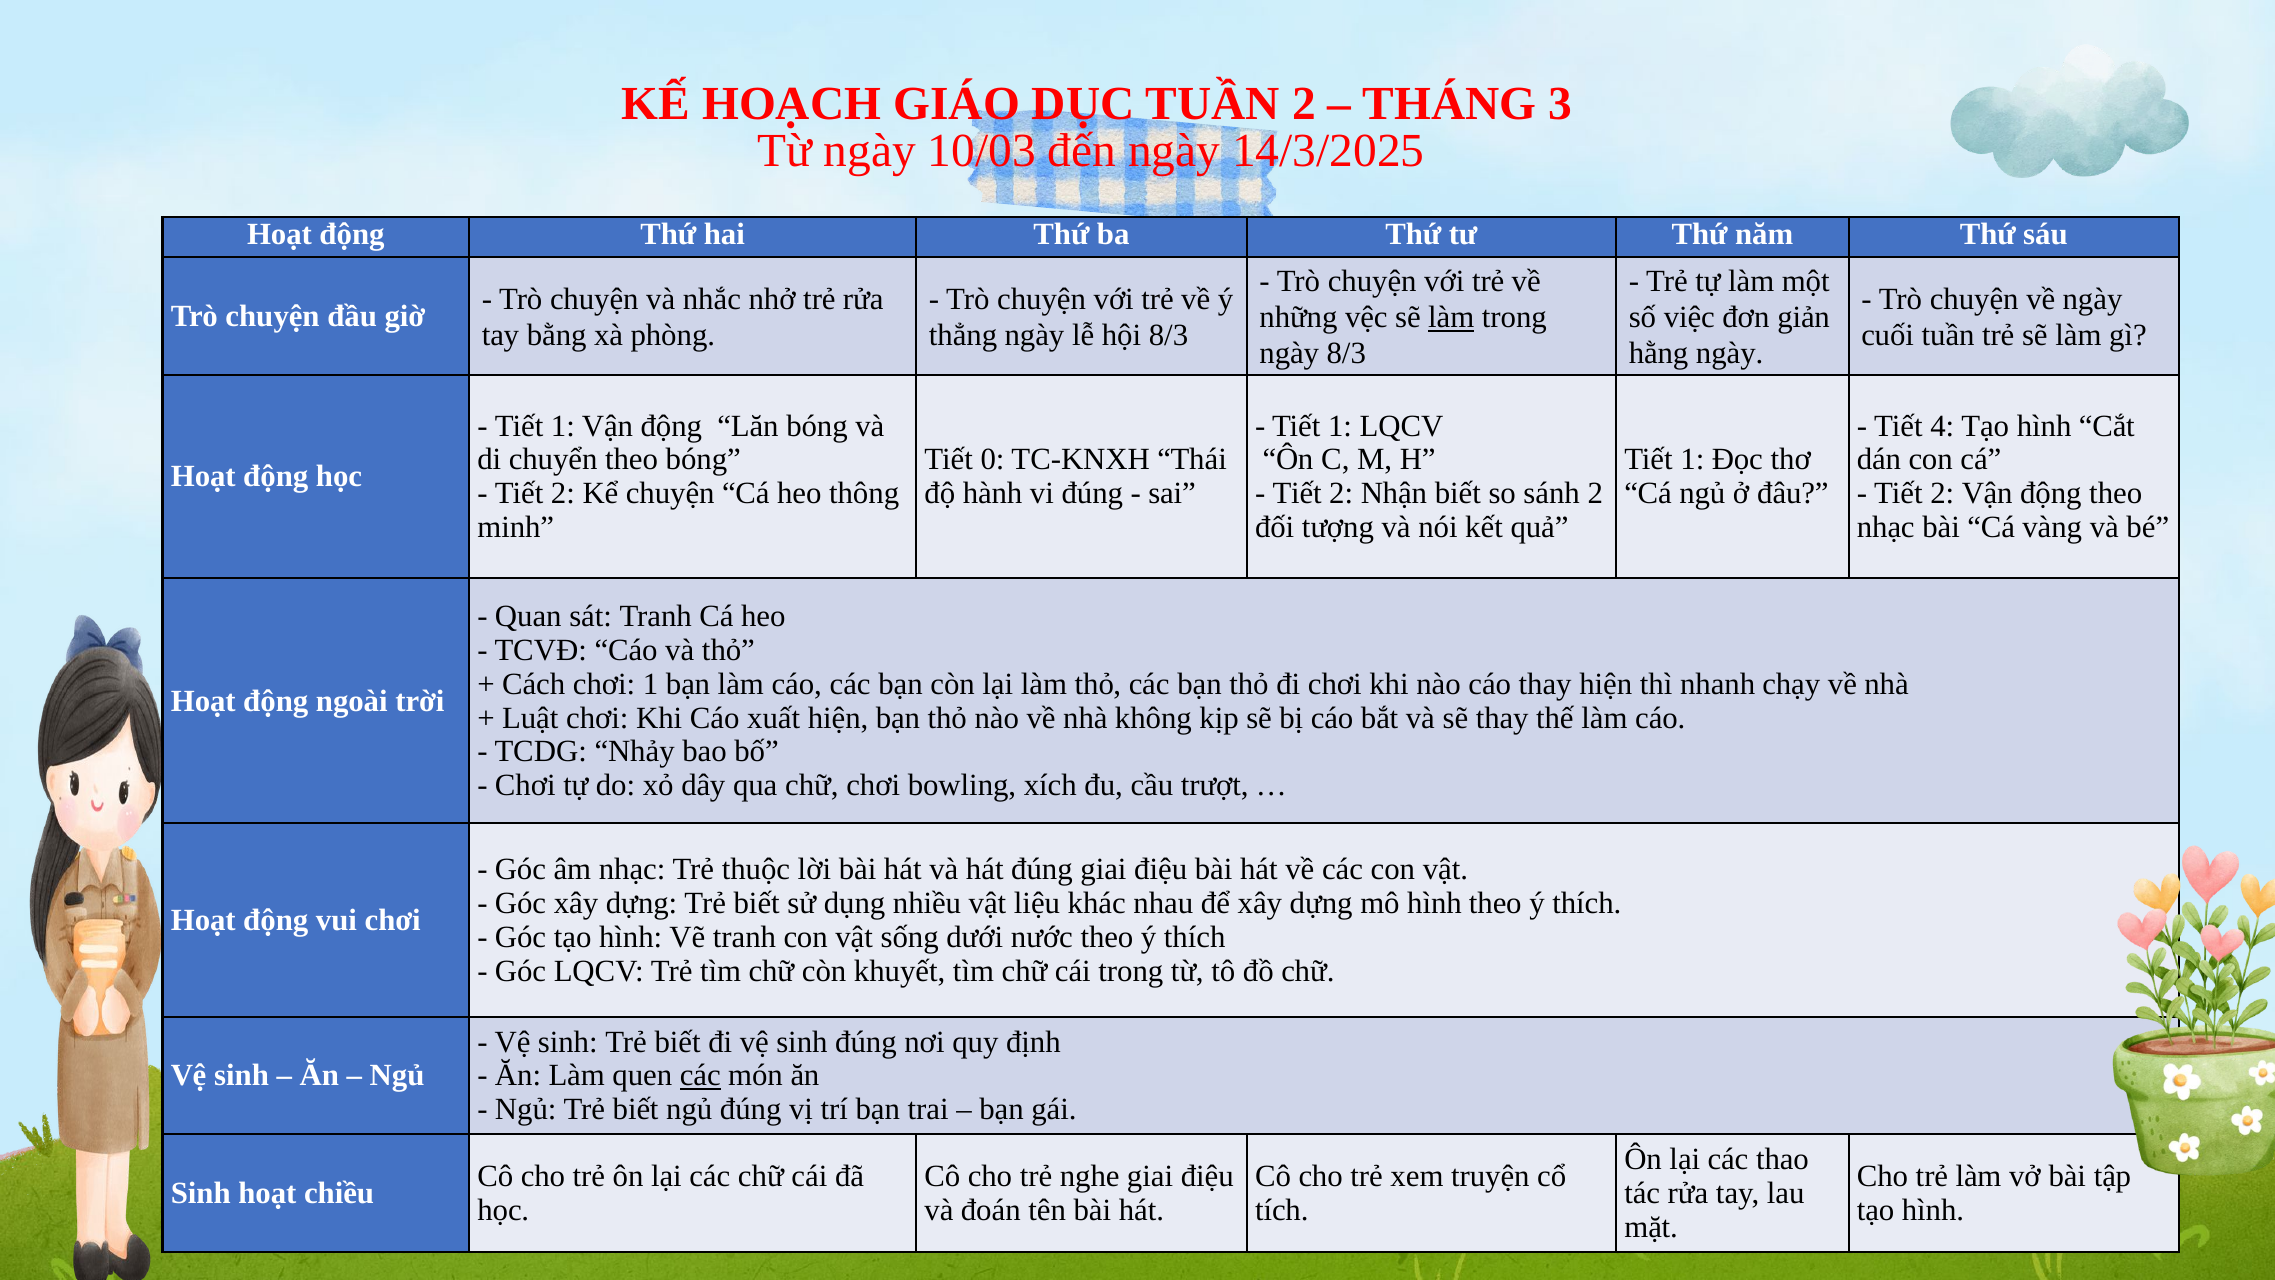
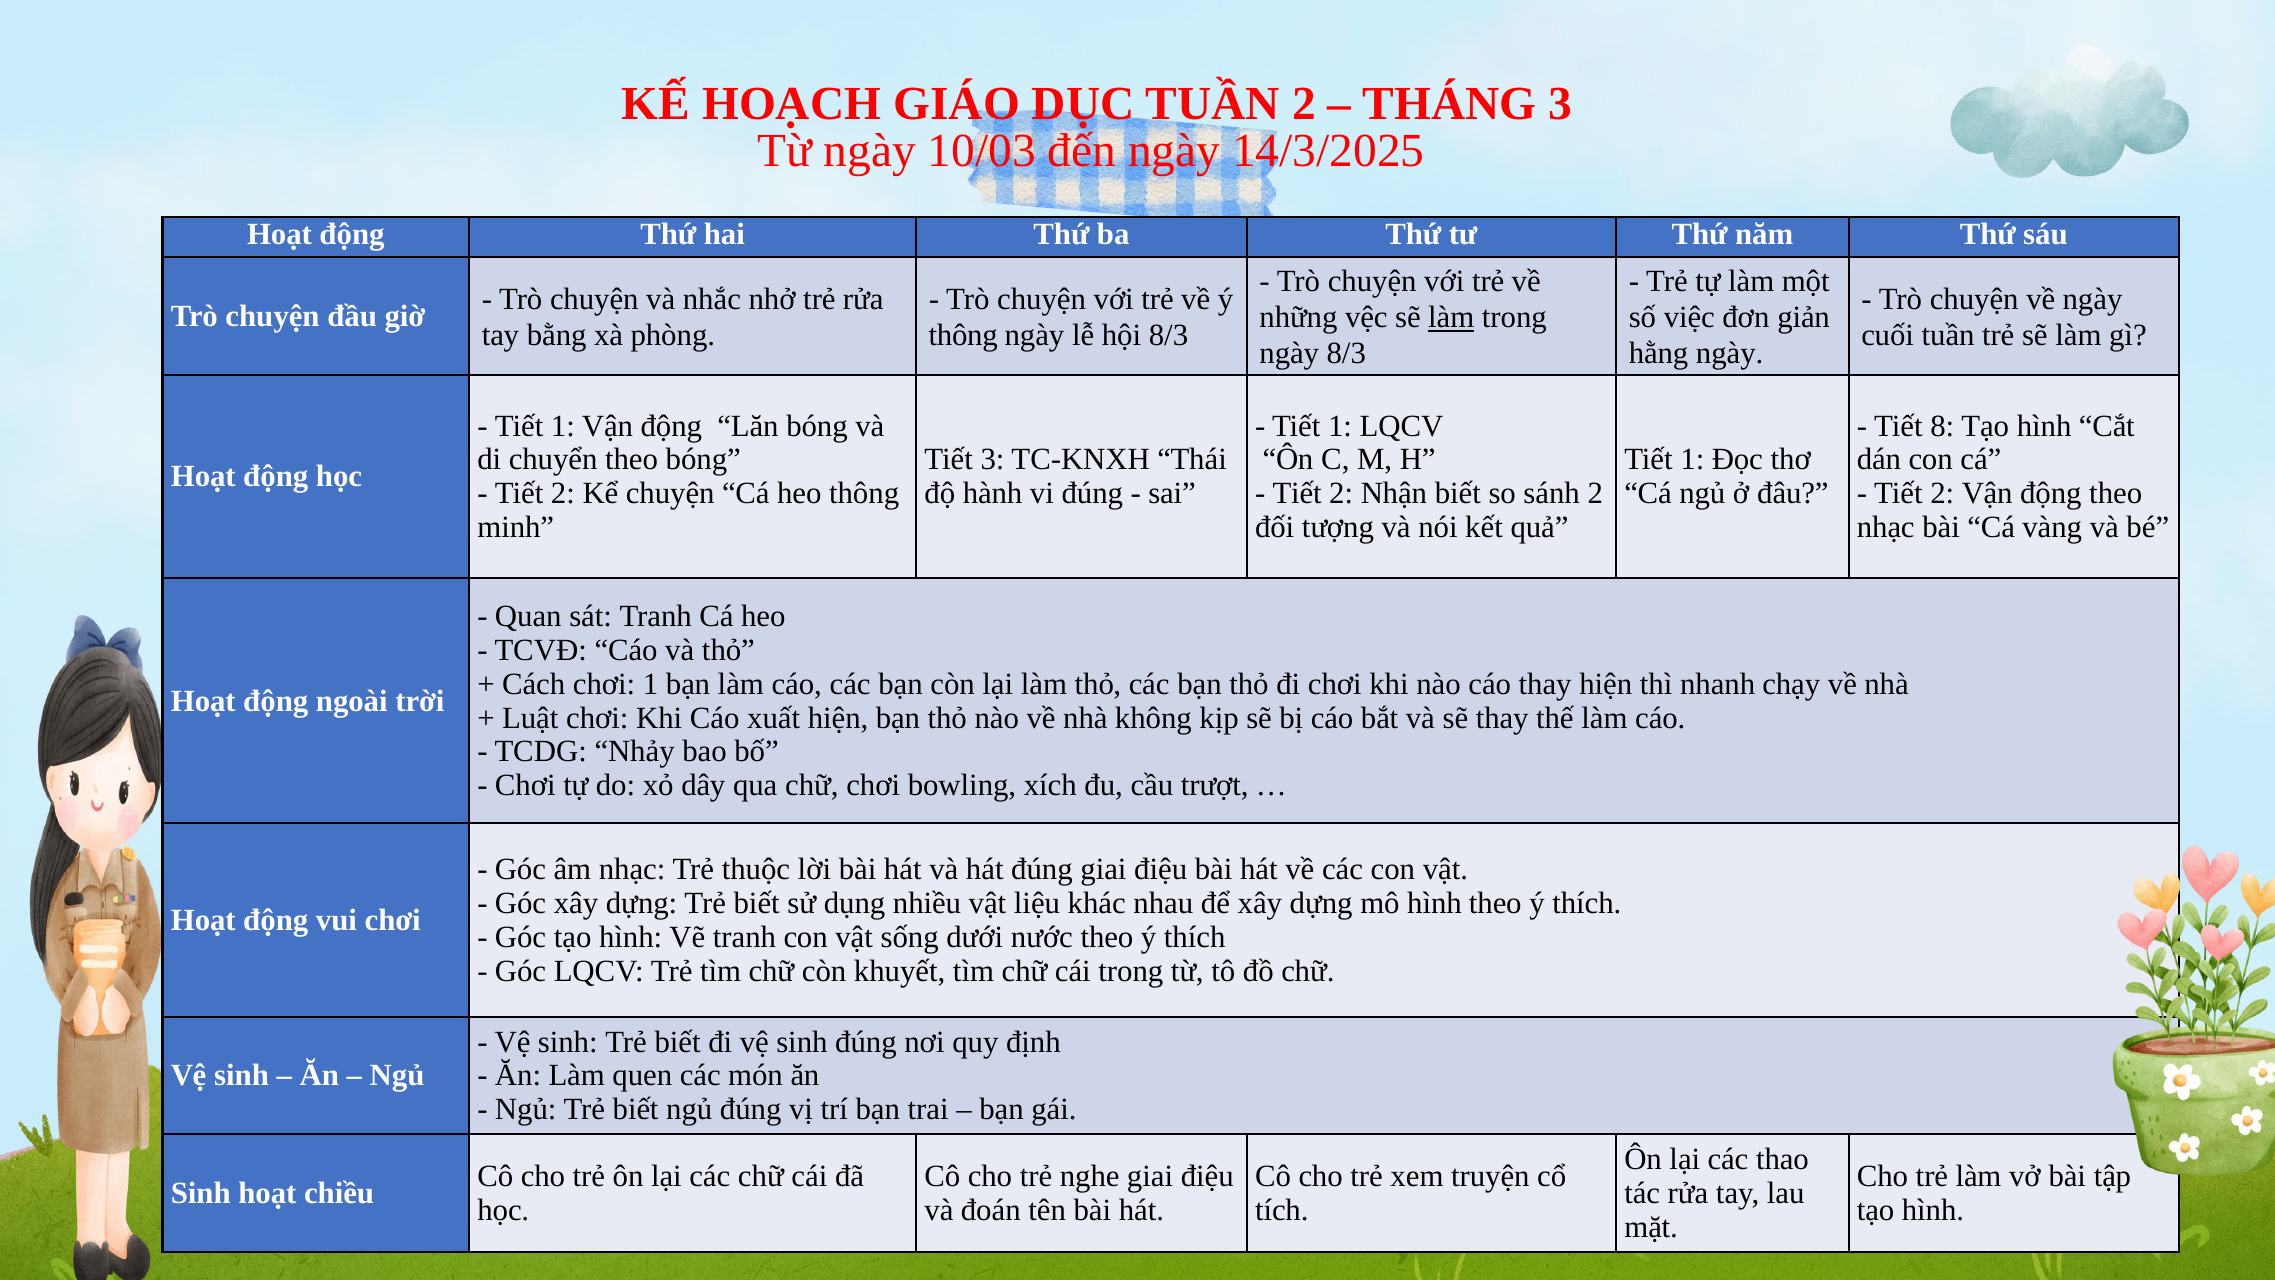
thẳng: thẳng -> thông (963, 335)
4: 4 -> 8 (1942, 426)
Tiết 0: 0 -> 3 (992, 460)
các underline: present -> none (700, 1075)
